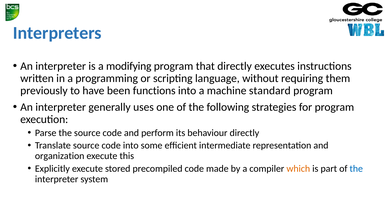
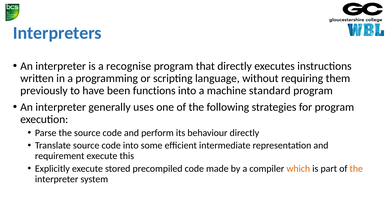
modifying: modifying -> recognise (129, 66)
organization: organization -> requirement (60, 156)
the colour: blue -> orange (356, 169)
